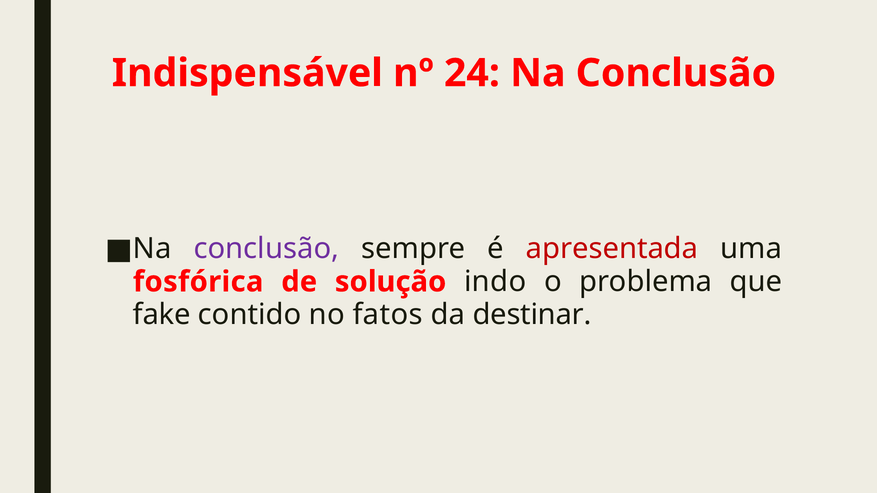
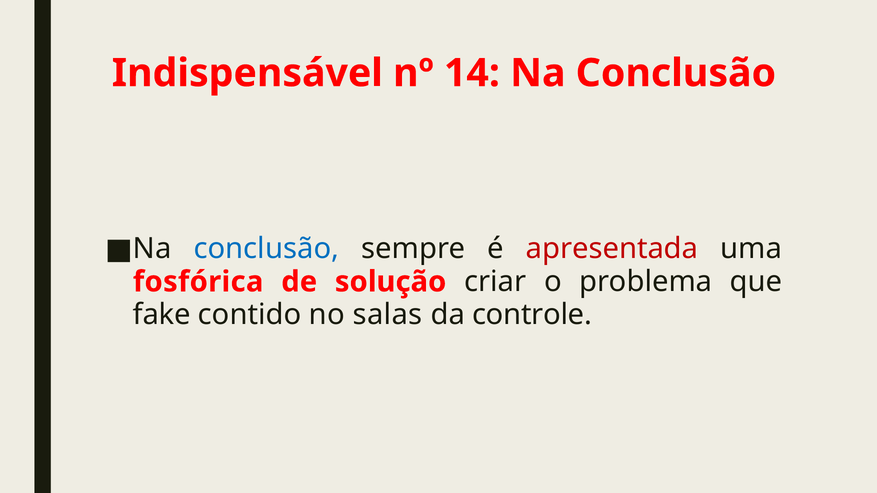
24: 24 -> 14 (472, 73)
conclusão colour: purple -> blue (266, 249)
indo: indo -> criar (495, 282)
fatos: fatos -> salas (388, 315)
destinar: destinar -> controle (532, 315)
